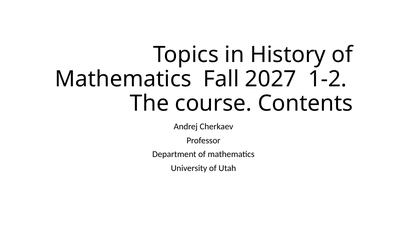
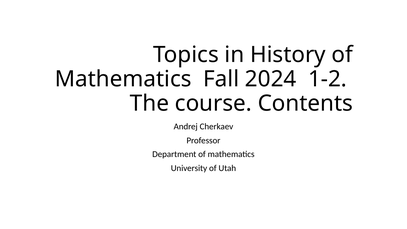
2027: 2027 -> 2024 (271, 79)
